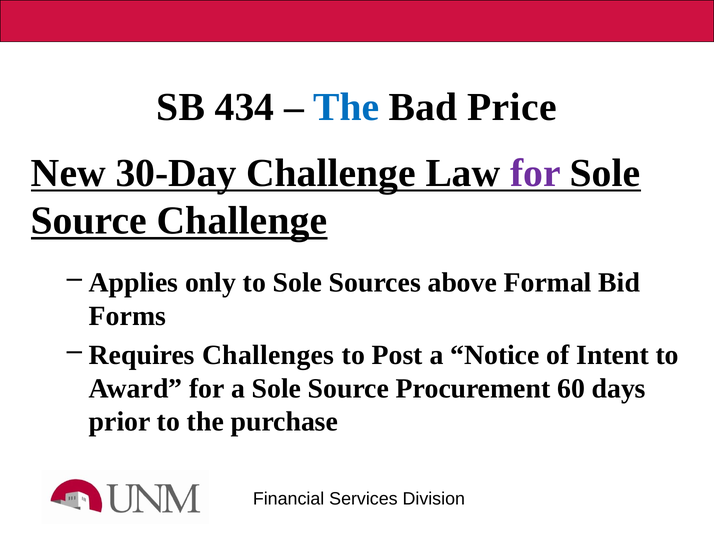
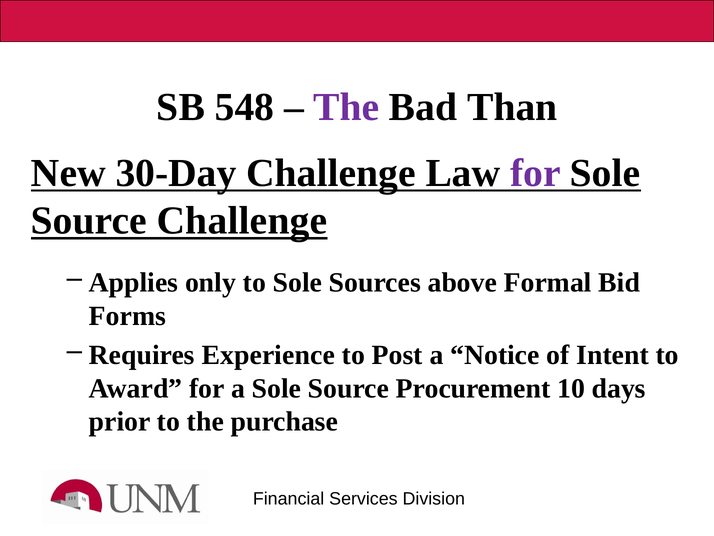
434: 434 -> 548 (245, 107)
The colour: blue -> purple (346, 107)
Price: Price -> Than (512, 107)
Challenges: Challenges -> Experience (268, 355)
60: 60 -> 10 (571, 388)
